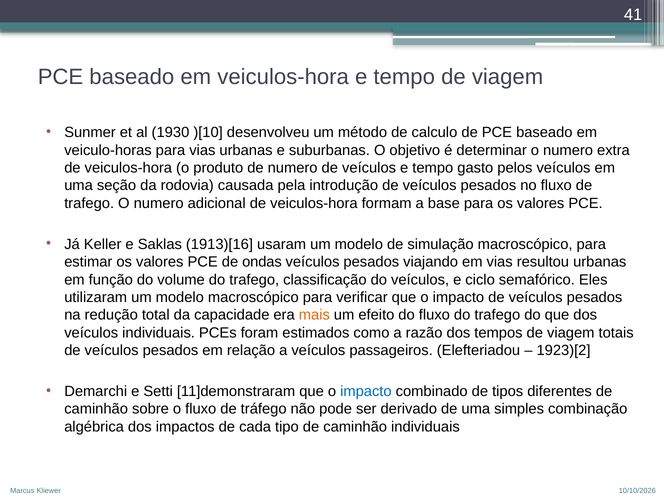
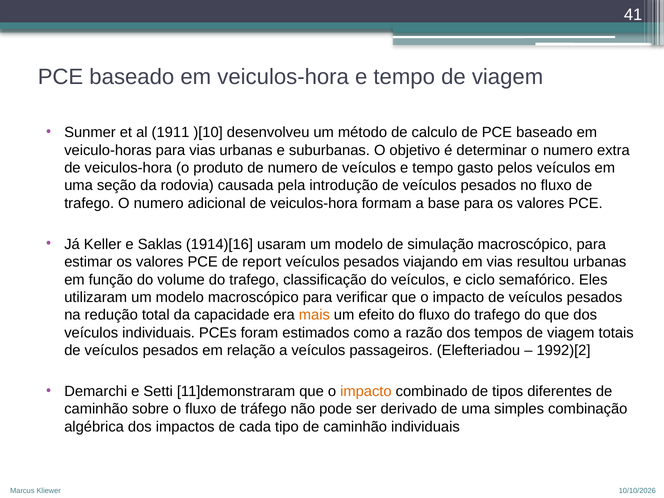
1930: 1930 -> 1911 (170, 133)
1913)[16: 1913)[16 -> 1914)[16 (219, 244)
ondas: ondas -> report (262, 262)
1923)[2: 1923)[2 -> 1992)[2 (564, 350)
impacto colour: blue -> orange (366, 391)
